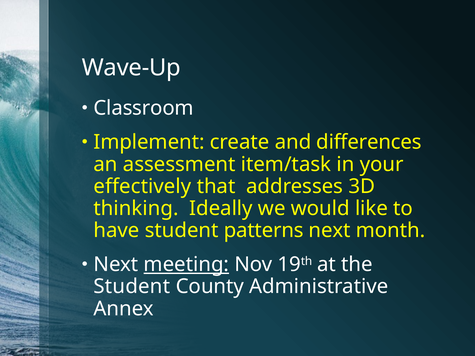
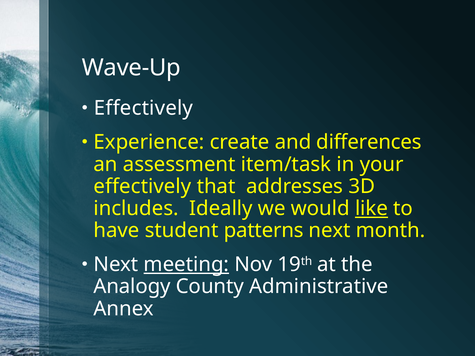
Classroom: Classroom -> Effectively (143, 108)
Implement: Implement -> Experience (149, 142)
thinking: thinking -> includes (136, 209)
like underline: none -> present (371, 209)
Student: Student -> Analogy (132, 287)
